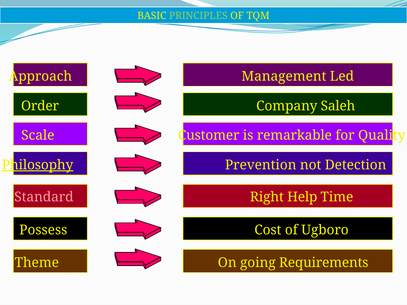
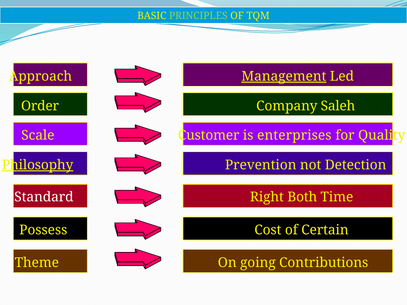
Management underline: none -> present (284, 76)
remarkable: remarkable -> enterprises (294, 136)
Standard colour: pink -> white (44, 197)
Help: Help -> Both (302, 197)
Ugboro: Ugboro -> Certain (325, 230)
Requirements: Requirements -> Contributions (324, 263)
